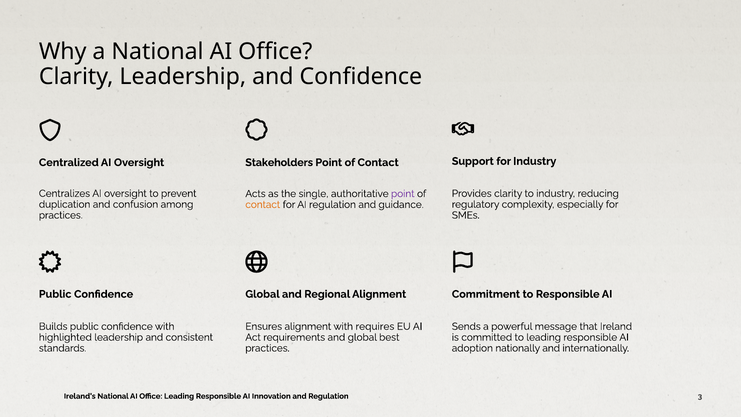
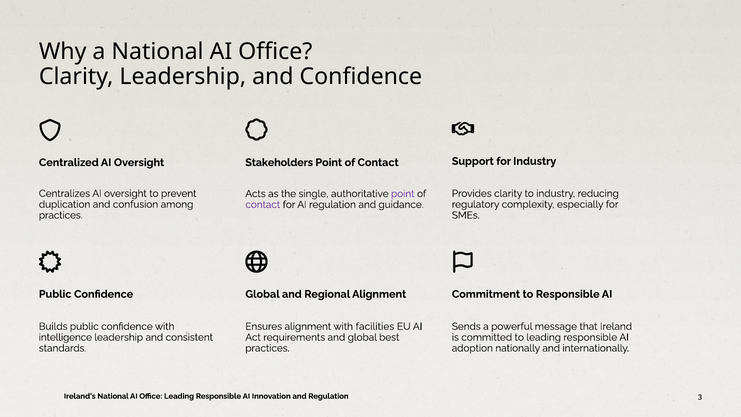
contact colour: orange -> purple (263, 204)
requires: requires -> facilities (375, 326)
highlighted: highlighted -> intelligence (65, 337)
